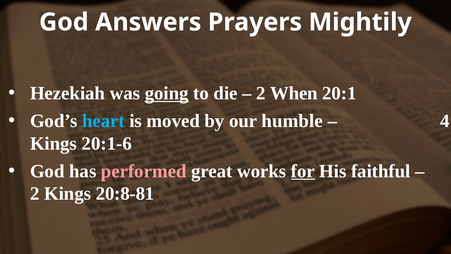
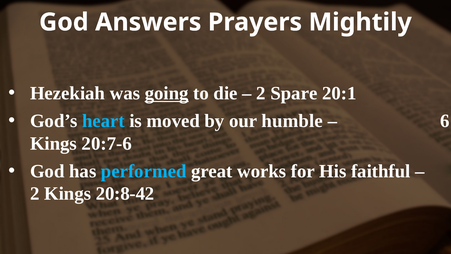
When: When -> Spare (294, 93)
4: 4 -> 6 (445, 121)
20:1-6: 20:1-6 -> 20:7-6 (107, 143)
performed colour: pink -> light blue (144, 171)
for underline: present -> none (303, 171)
20:8-81: 20:8-81 -> 20:8-42 (125, 194)
